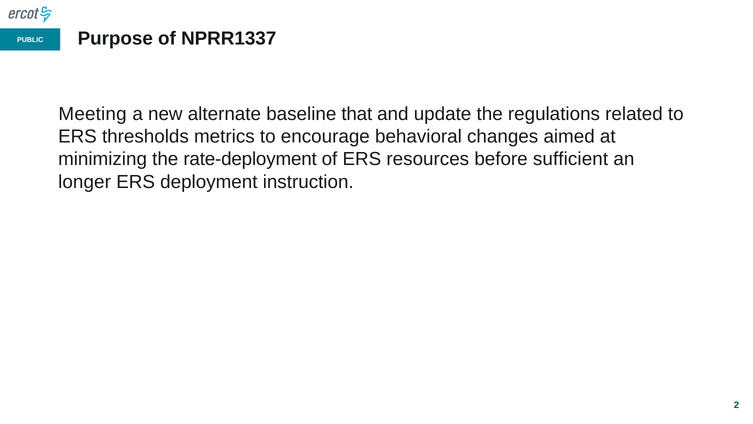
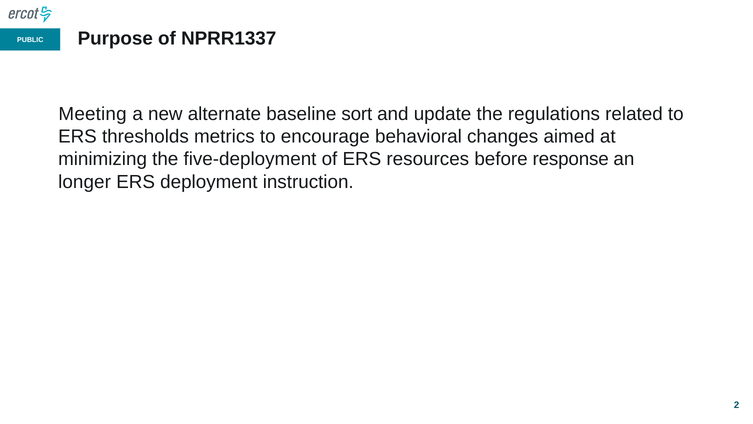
that: that -> sort (357, 114)
rate-deployment: rate-deployment -> five-deployment (250, 159)
sufficient: sufficient -> response (571, 159)
